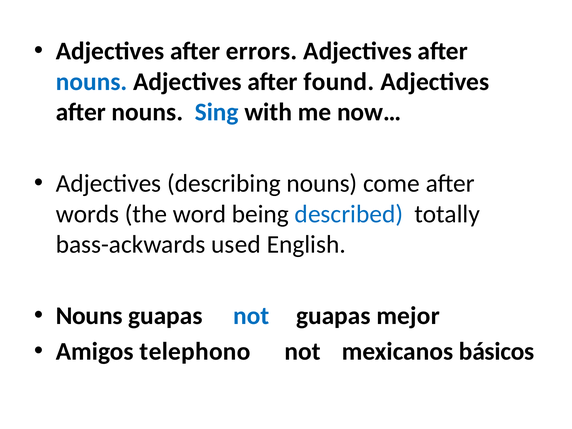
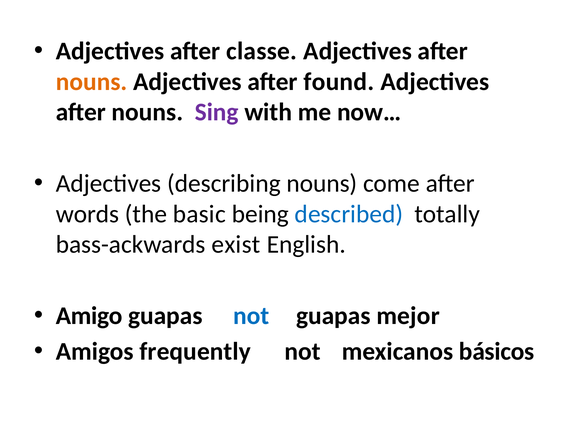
errors: errors -> classe (262, 51)
nouns colour: blue -> orange (92, 82)
Sing colour: blue -> purple (217, 112)
word: word -> basic (199, 214)
used: used -> exist (236, 245)
Nouns: Nouns -> Amigo (89, 316)
telephono: telephono -> frequently (195, 351)
